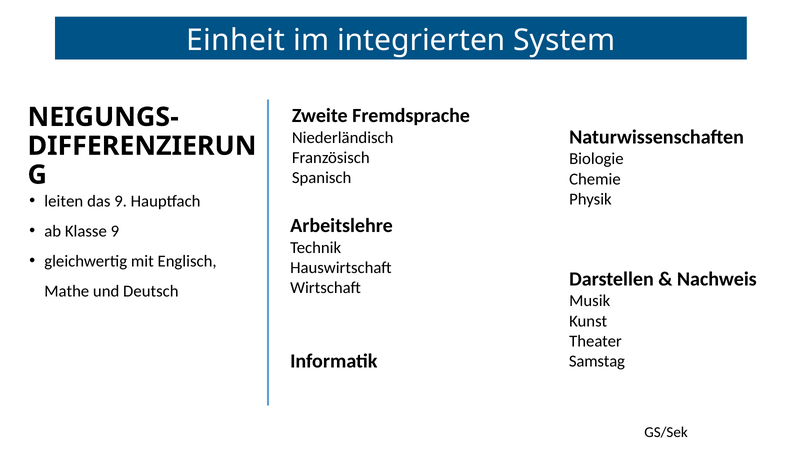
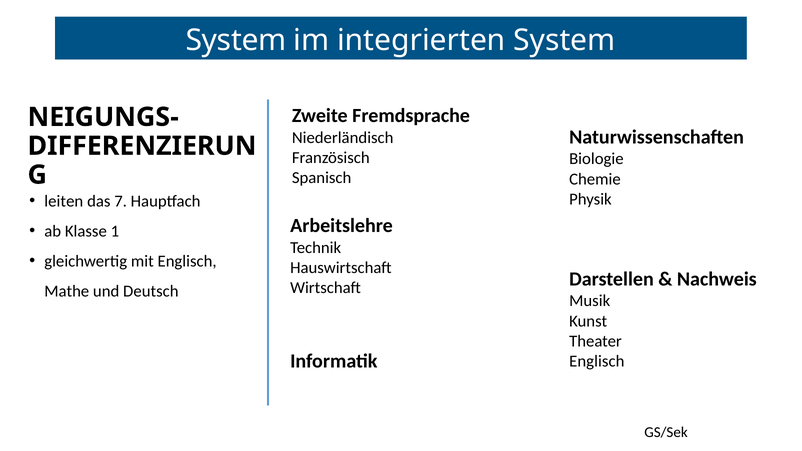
Einheit: Einheit -> System (236, 40)
das 9: 9 -> 7 (121, 201)
Klasse 9: 9 -> 1 (115, 231)
Samstag: Samstag -> Englisch (597, 361)
